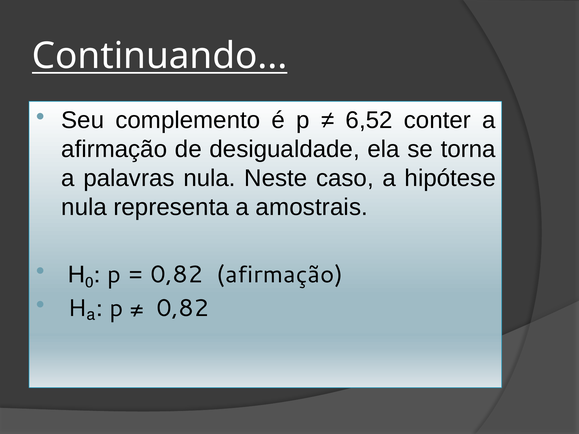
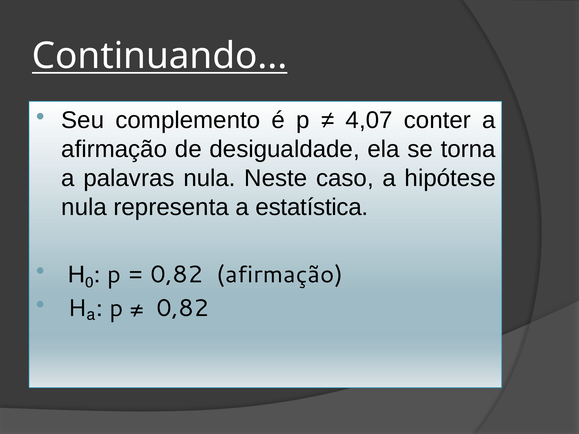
6,52: 6,52 -> 4,07 (369, 120)
amostrais: amostrais -> estatística (312, 207)
